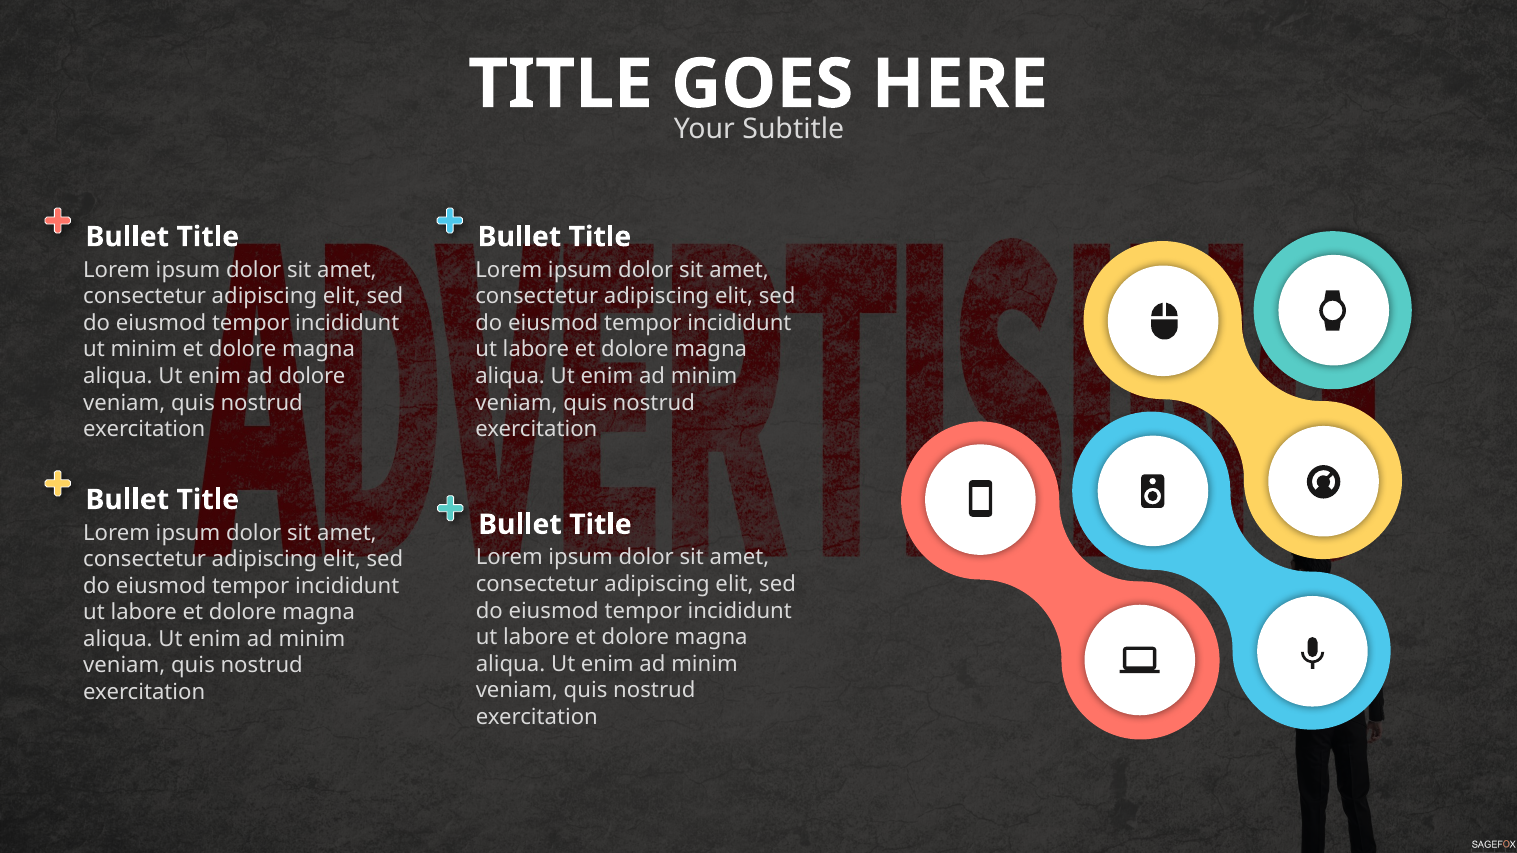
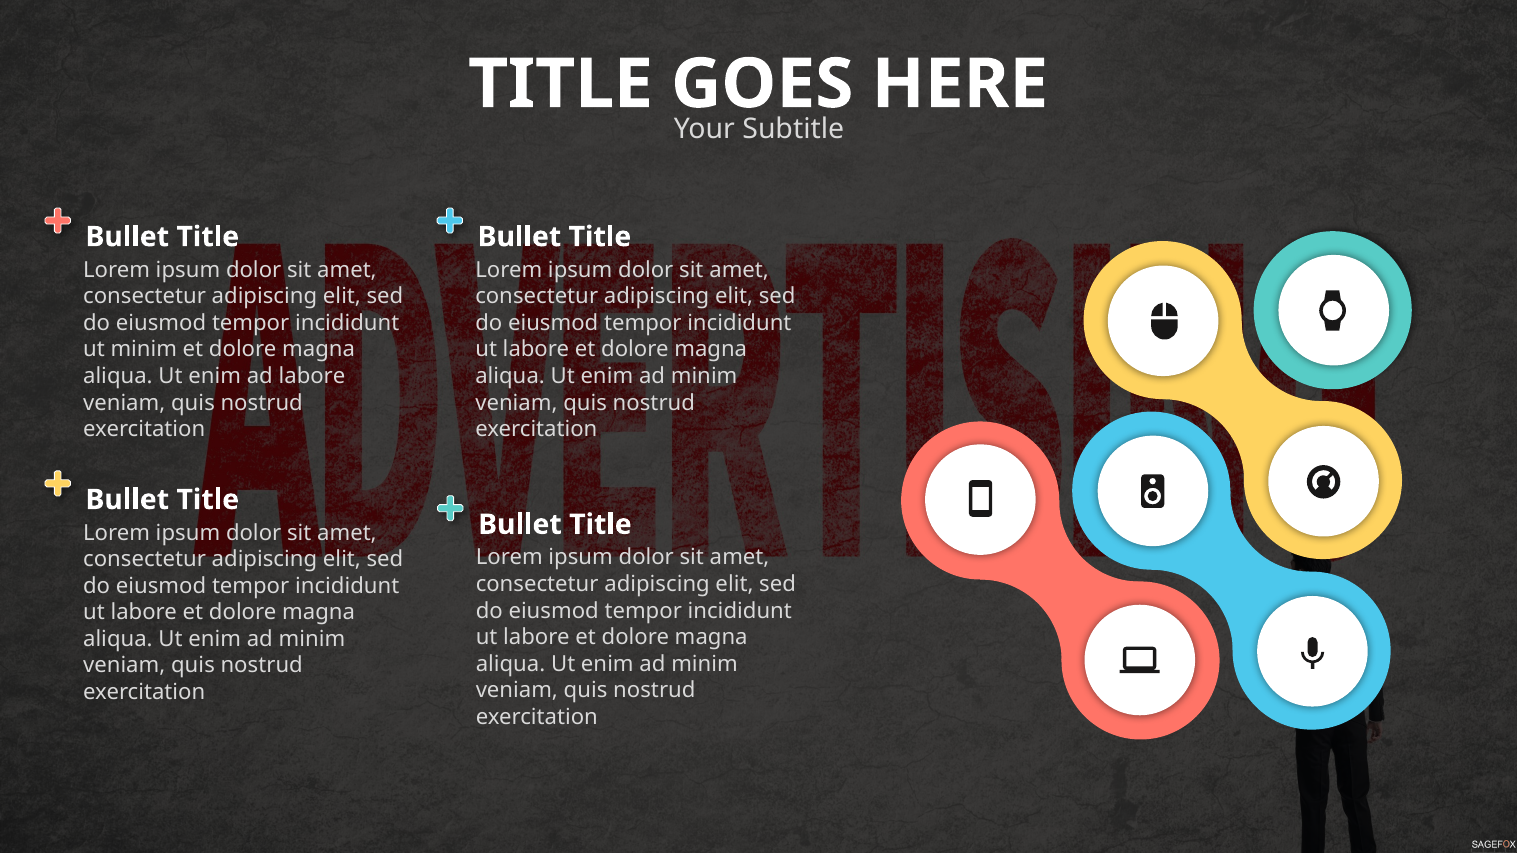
ad dolore: dolore -> labore (312, 376)
